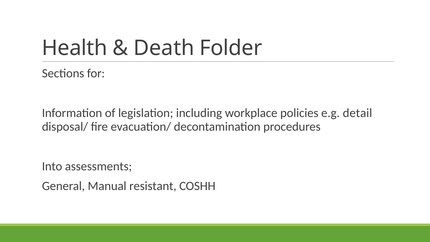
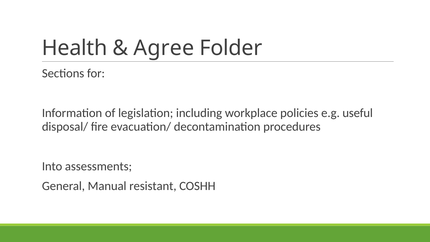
Death: Death -> Agree (164, 48)
detail: detail -> useful (358, 113)
